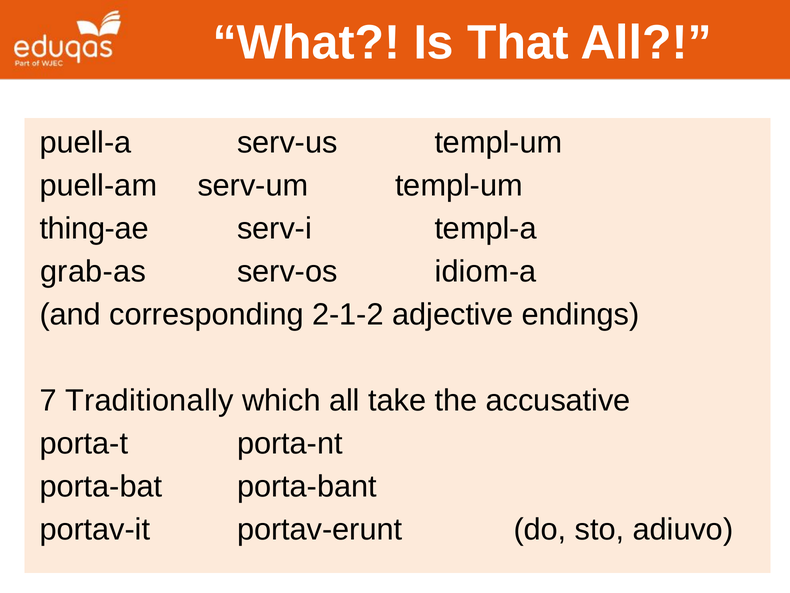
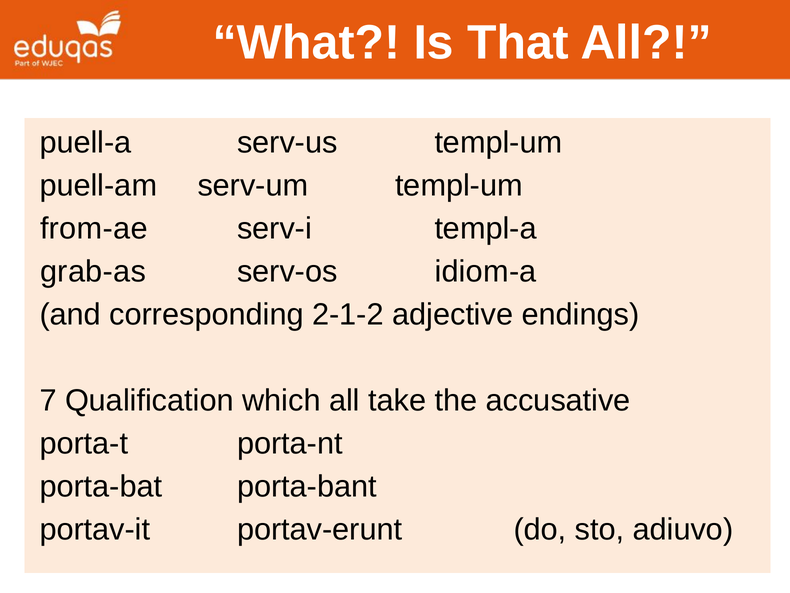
thing-ae: thing-ae -> from-ae (94, 228)
Traditionally: Traditionally -> Qualification (149, 400)
